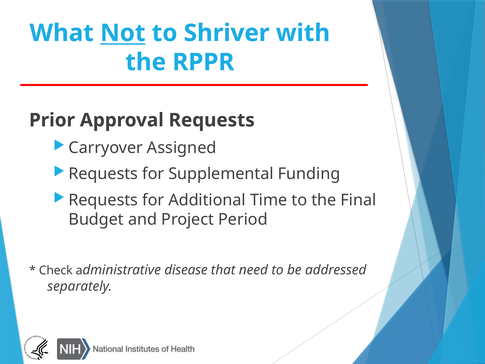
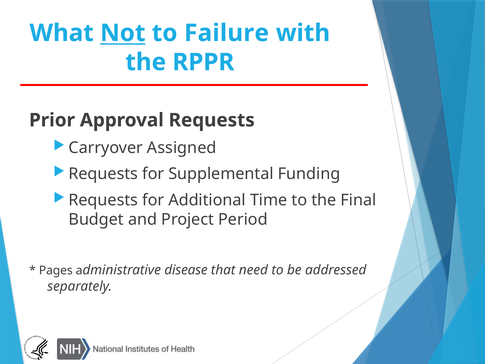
Shriver: Shriver -> Failure (226, 33)
Check: Check -> Pages (56, 270)
